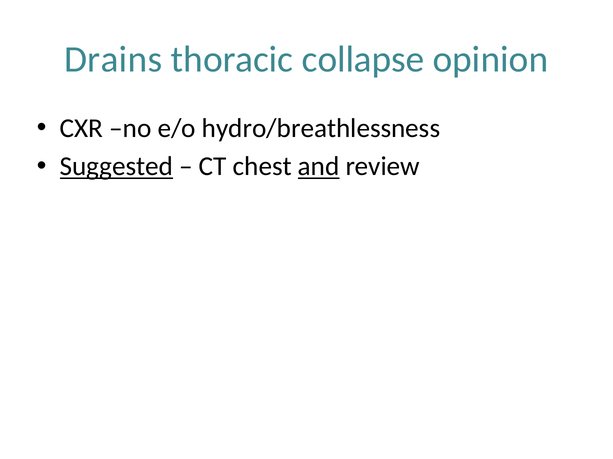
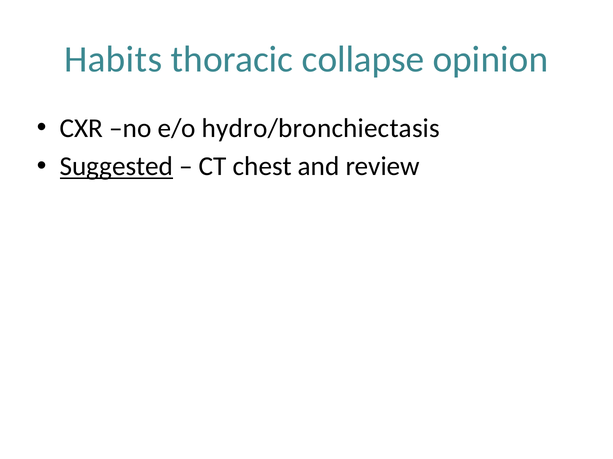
Drains: Drains -> Habits (113, 59)
hydro/breathlessness: hydro/breathlessness -> hydro/bronchiectasis (321, 129)
and underline: present -> none (319, 167)
